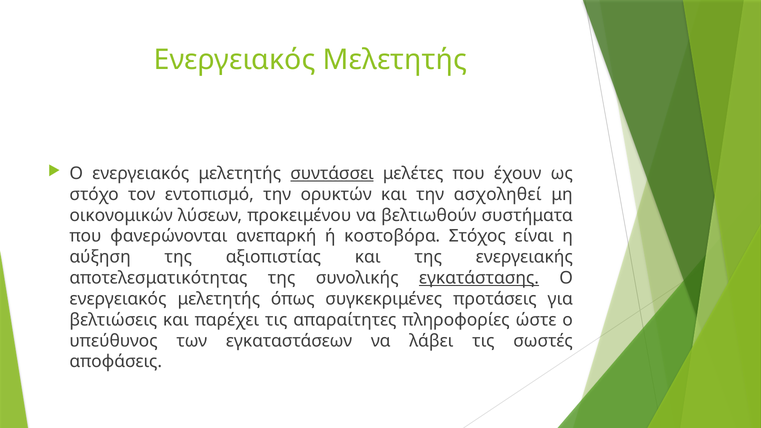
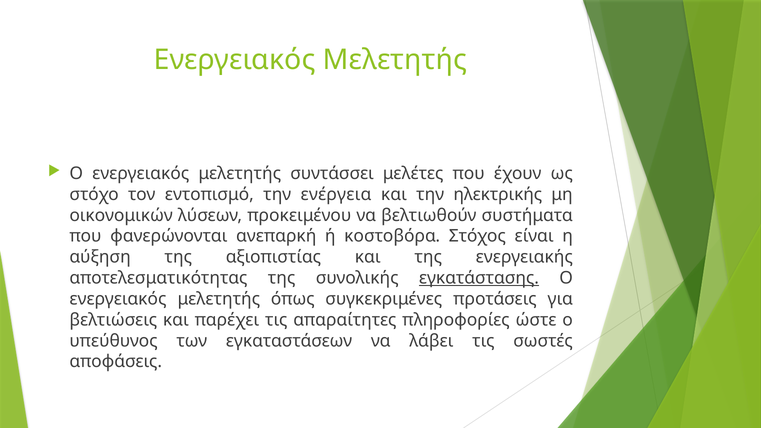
συντάσσει underline: present -> none (332, 174)
ορυκτών: ορυκτών -> ενέργεια (336, 194)
ασχοληθεί: ασχοληθεί -> ηλεκτρικής (498, 194)
